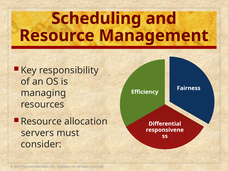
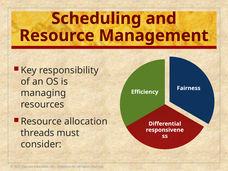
servers: servers -> threads (37, 133)
